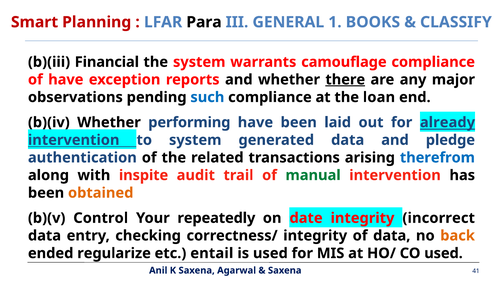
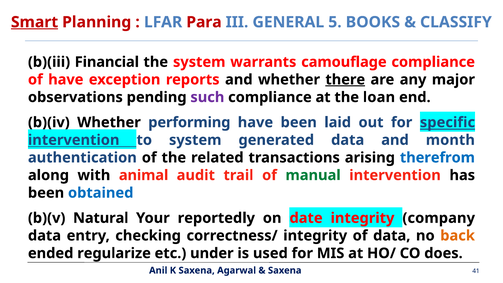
Smart underline: none -> present (35, 22)
Para colour: black -> red (204, 22)
1: 1 -> 5 (335, 22)
such colour: blue -> purple (207, 97)
already: already -> specific (447, 122)
pledge: pledge -> month (450, 140)
inspite: inspite -> animal (144, 175)
obtained colour: orange -> blue (101, 193)
Control: Control -> Natural (101, 218)
repeatedly: repeatedly -> reportedly (216, 218)
incorrect: incorrect -> company (439, 218)
entail: entail -> under (212, 253)
CO used: used -> does (443, 253)
